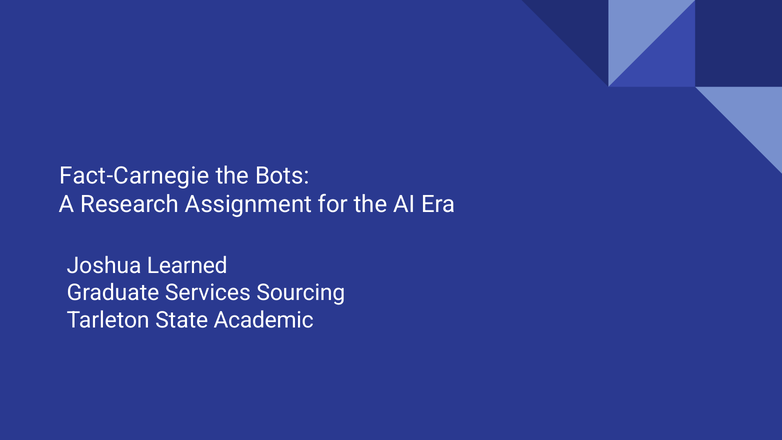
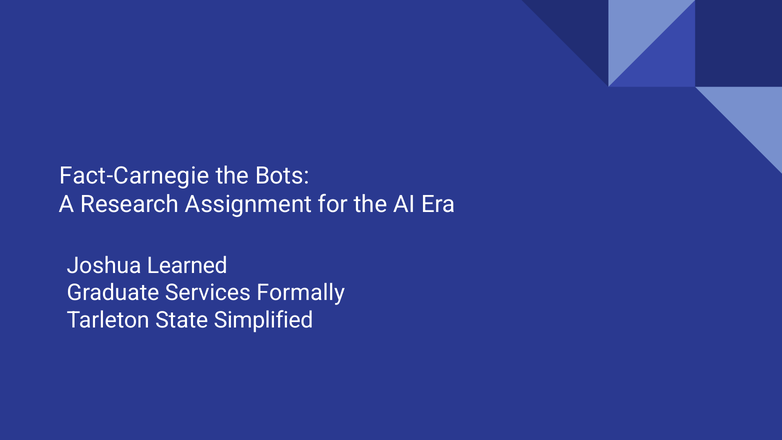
Sourcing: Sourcing -> Formally (301, 293)
Academic: Academic -> Simplified (264, 320)
